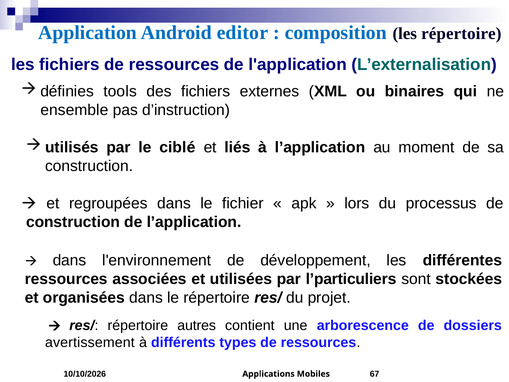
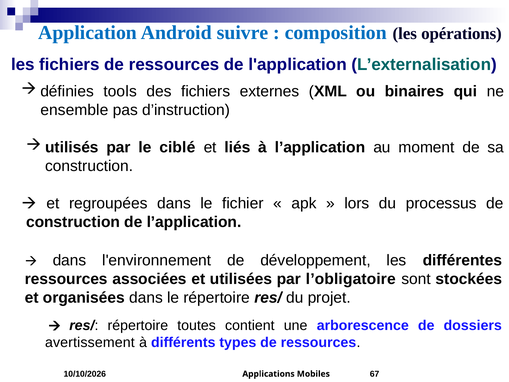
editor: editor -> suivre (243, 33)
les répertoire: répertoire -> opérations (461, 34)
l’particuliers: l’particuliers -> l’obligatoire (351, 279)
autres: autres -> toutes (197, 325)
